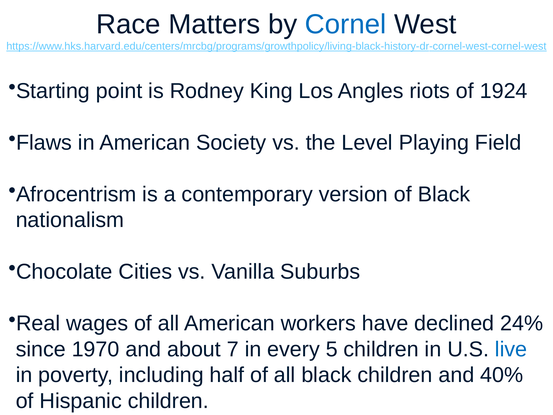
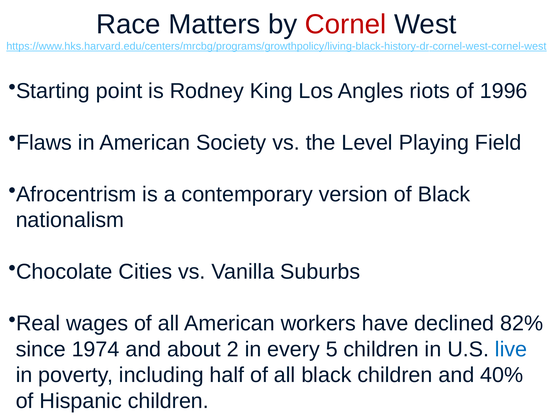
Cornel colour: blue -> red (346, 24)
1924: 1924 -> 1996 (504, 91)
24%: 24% -> 82% (522, 323)
1970: 1970 -> 1974 (96, 349)
7: 7 -> 2 (233, 349)
